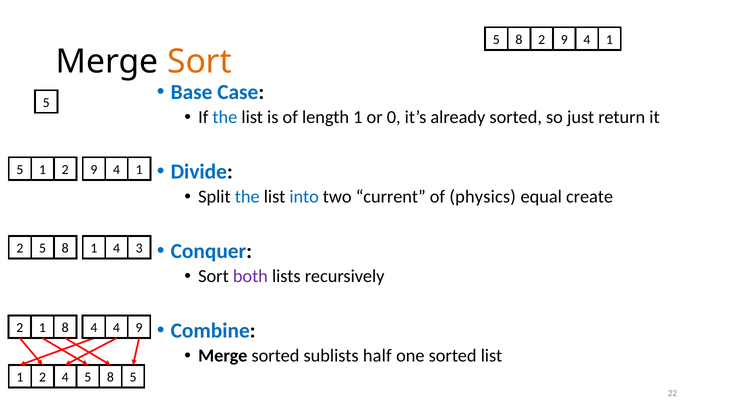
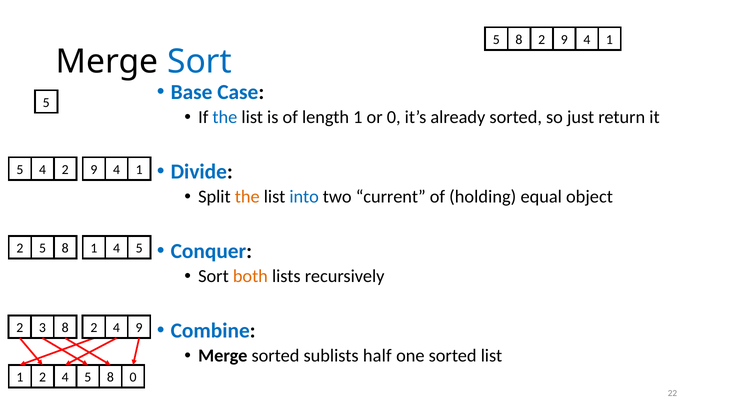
Sort colour: orange -> blue (200, 62)
5 1: 1 -> 4 (42, 170)
the colour: blue -> orange (247, 197)
physics: physics -> holding (483, 197)
create: create -> object (589, 197)
1 4 3: 3 -> 5 (139, 248)
both colour: purple -> orange (250, 277)
2 1: 1 -> 3 (42, 328)
4: 4 -> 2 (94, 328)
8 5: 5 -> 0 (133, 377)
